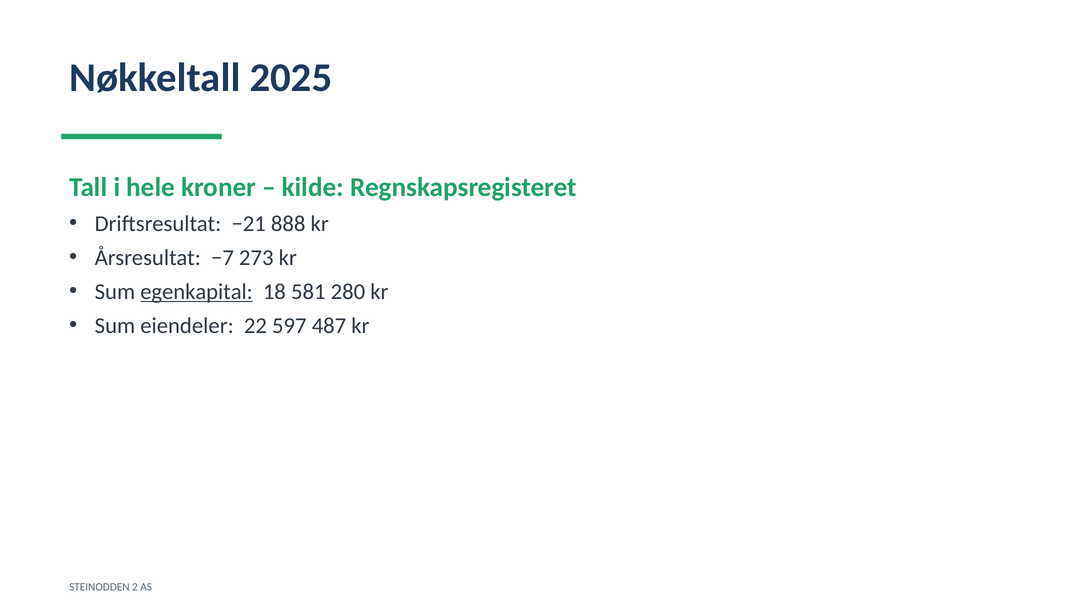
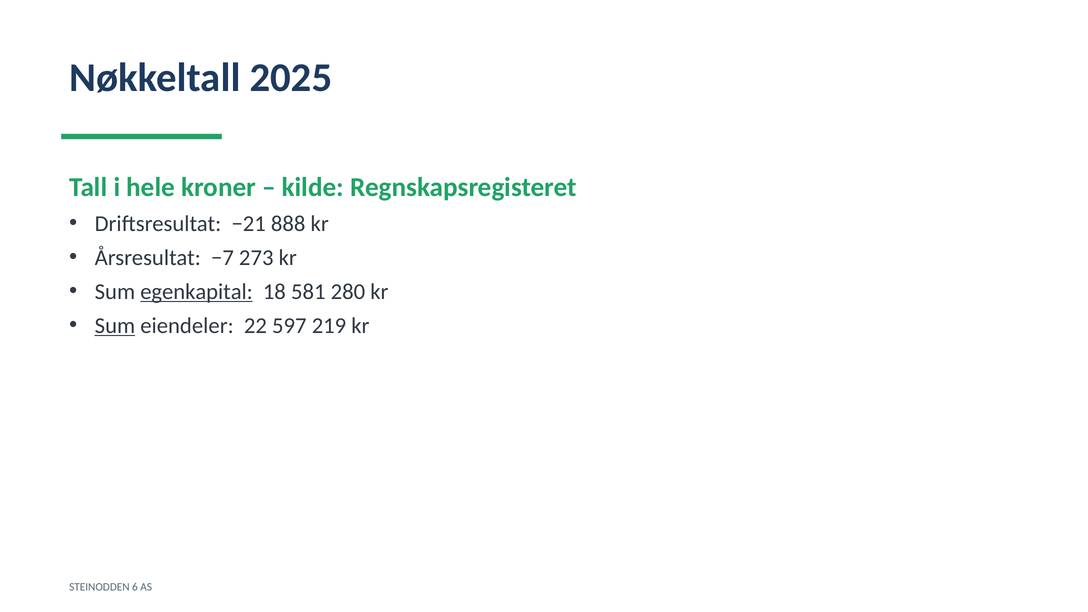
Sum underline: none -> present (115, 326)
487: 487 -> 219 (329, 326)
2: 2 -> 6 (135, 587)
